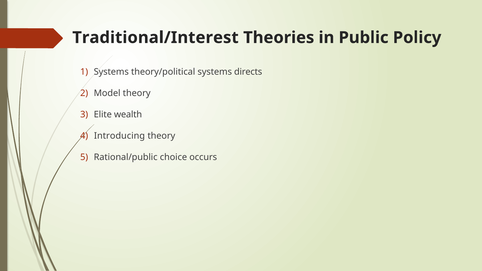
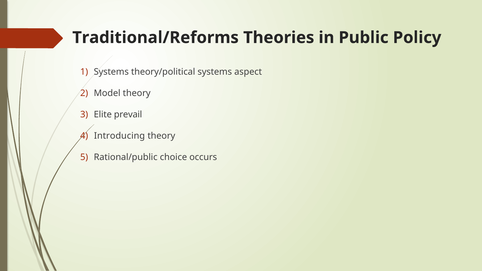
Traditional/Interest: Traditional/Interest -> Traditional/Reforms (156, 38)
directs: directs -> aspect (248, 72)
wealth: wealth -> prevail (128, 115)
